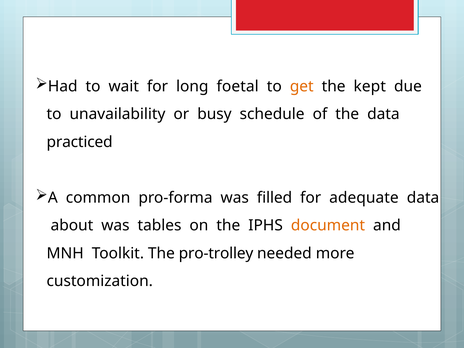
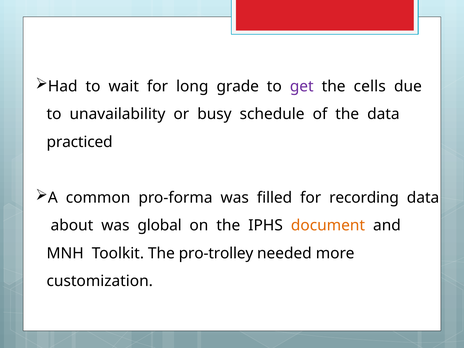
foetal: foetal -> grade (238, 86)
get colour: orange -> purple (302, 86)
kept: kept -> cells (370, 86)
adequate: adequate -> recording (364, 198)
tables: tables -> global (160, 225)
